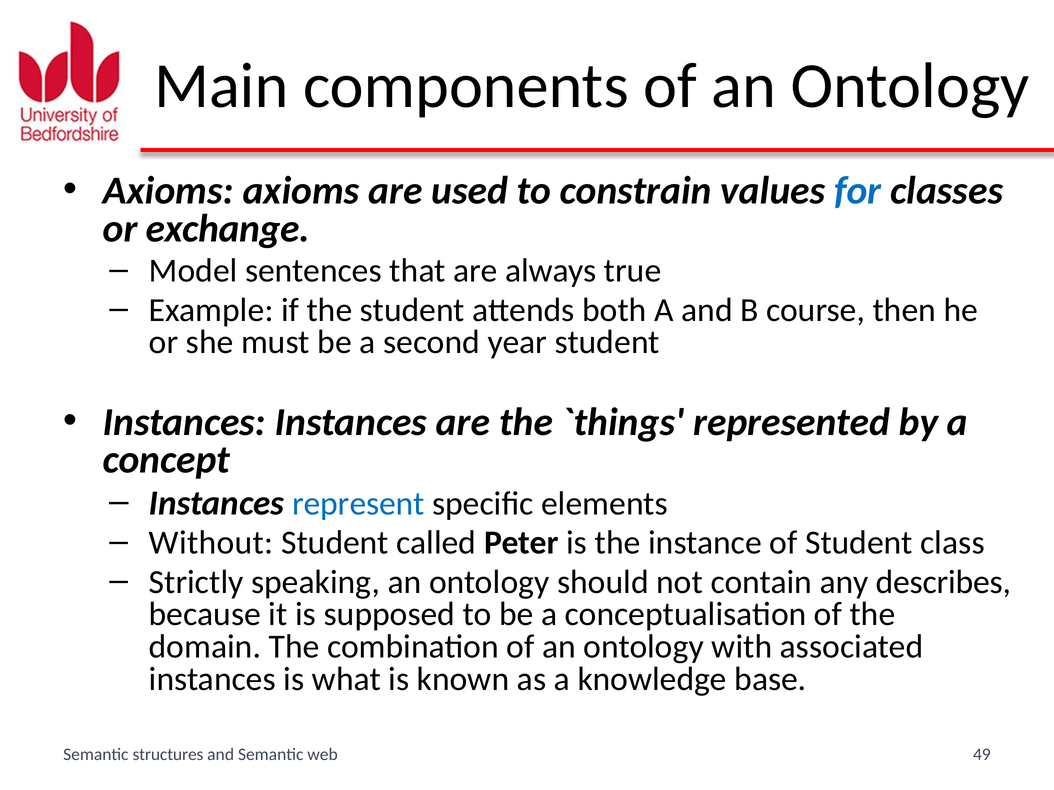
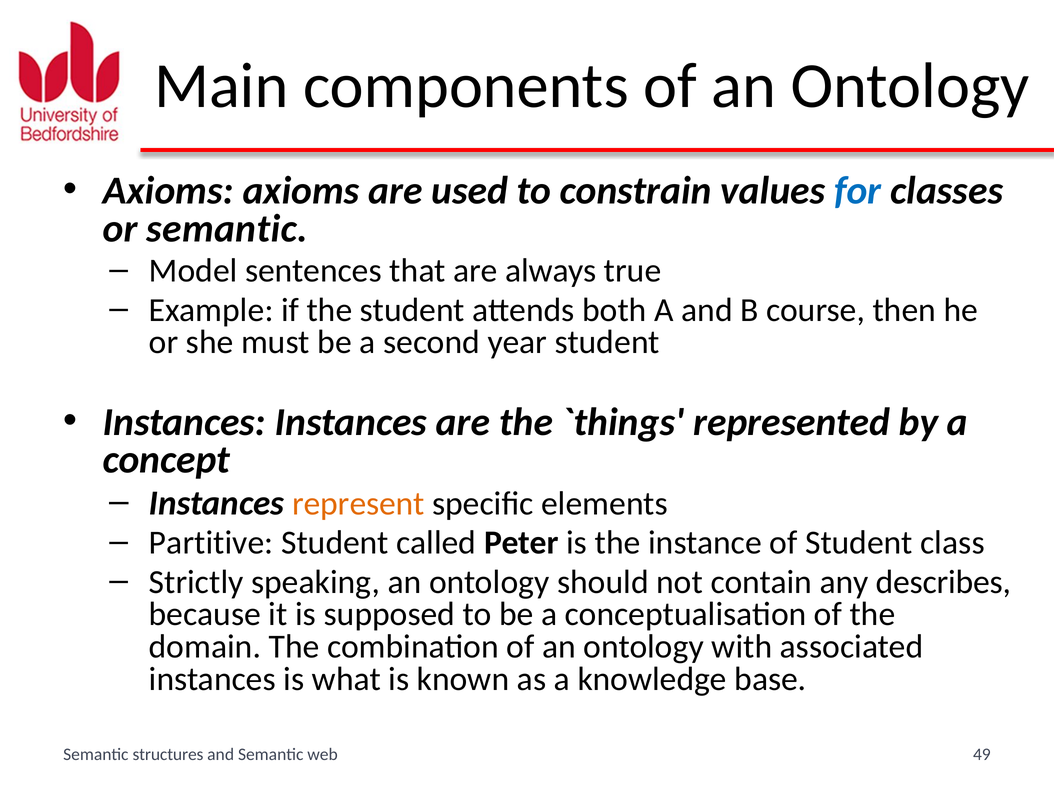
or exchange: exchange -> semantic (227, 229)
represent colour: blue -> orange (358, 504)
Without: Without -> Partitive (211, 543)
